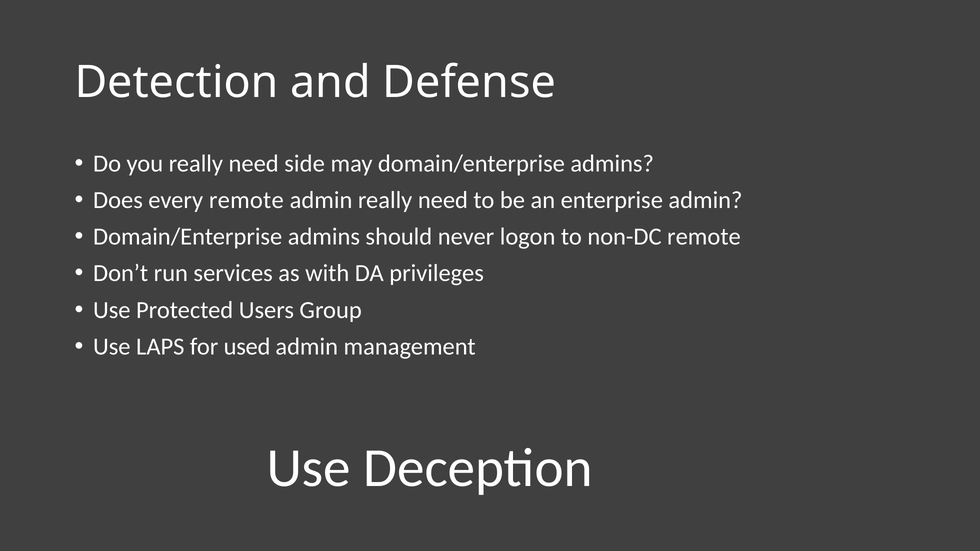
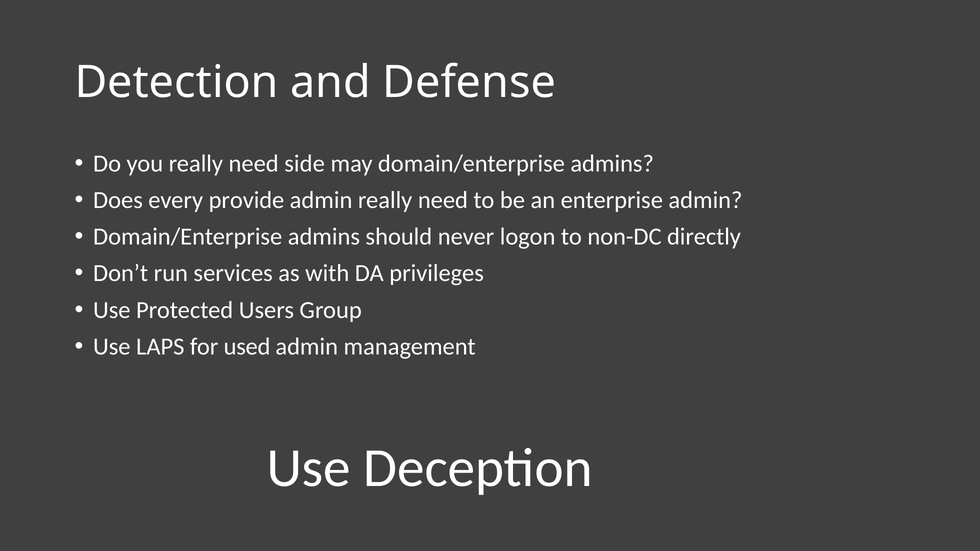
every remote: remote -> provide (247, 200)
non-DC remote: remote -> directly (704, 237)
